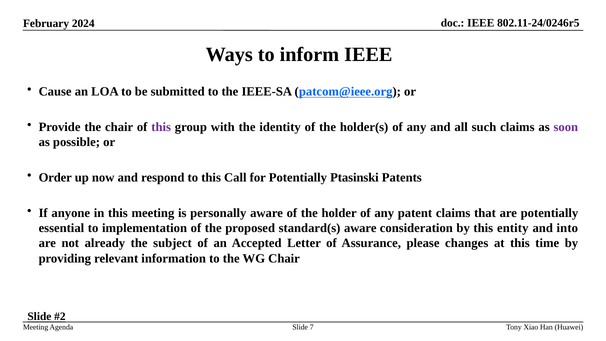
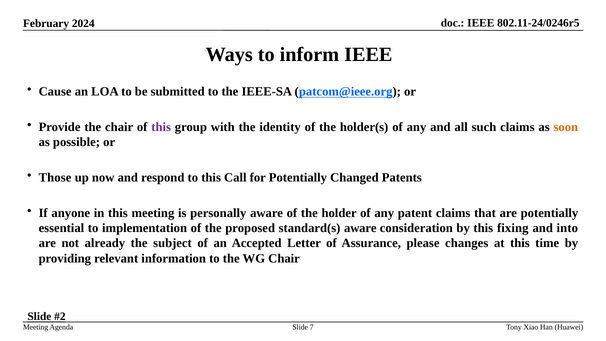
soon colour: purple -> orange (566, 127)
Order: Order -> Those (55, 178)
Ptasinski: Ptasinski -> Changed (354, 178)
entity: entity -> fixing (513, 228)
